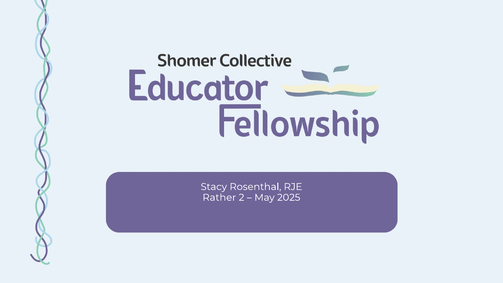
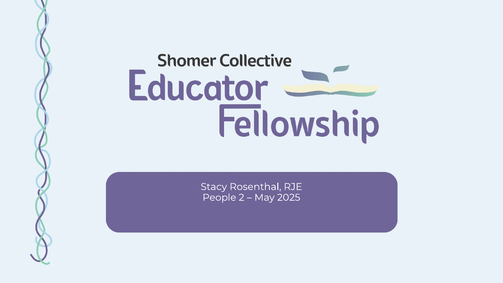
Rather: Rather -> People (219, 197)
